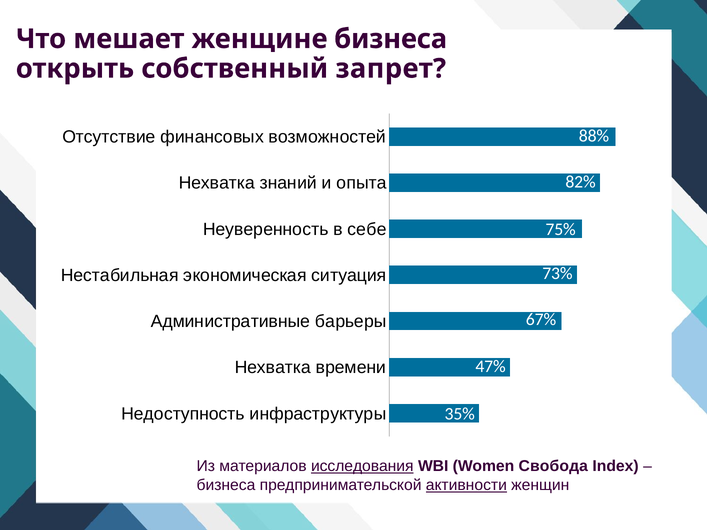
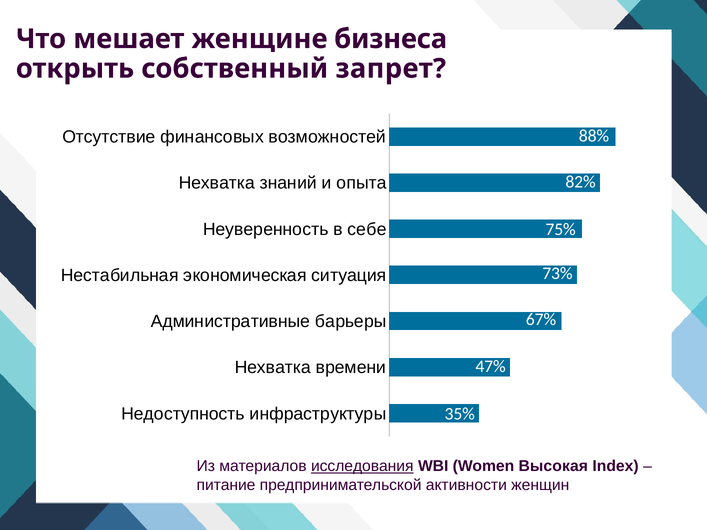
Свобода: Свобода -> Высокая (553, 466)
бизнеса: бизнеса -> питание (226, 485)
активности underline: present -> none (466, 485)
